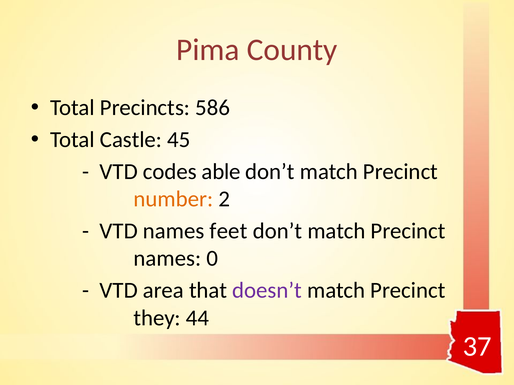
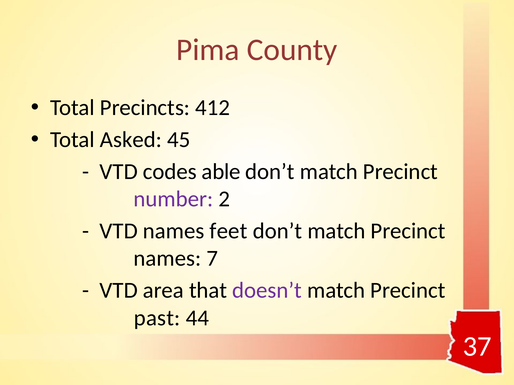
586: 586 -> 412 (213, 108)
Castle: Castle -> Asked (131, 140)
number colour: orange -> purple (173, 199)
0: 0 -> 7 (212, 259)
they: they -> past (157, 318)
